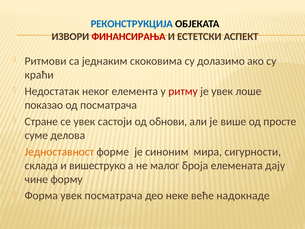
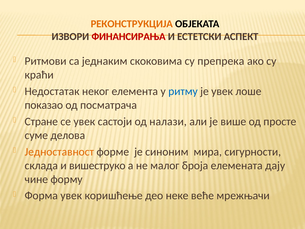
РЕКОНСТРУКЦИЈА colour: blue -> orange (132, 24)
долазимо: долазимо -> препрека (221, 61)
ритму colour: red -> blue (183, 91)
обнови: обнови -> налази (168, 121)
увек посматрача: посматрача -> коришћење (114, 195)
надокнаде: надокнаде -> мрежњачи (243, 195)
